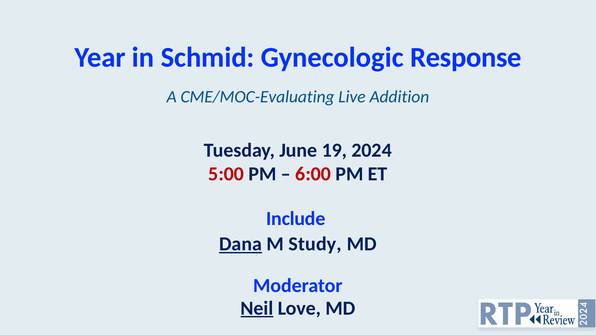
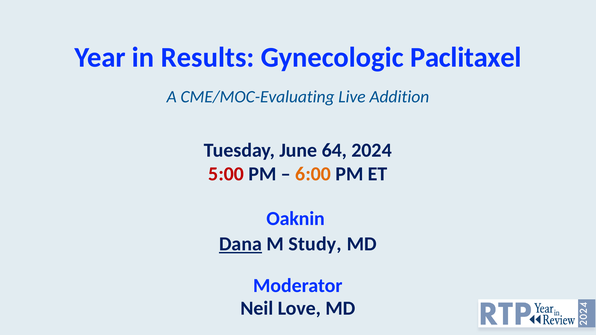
Schmid: Schmid -> Results (208, 58)
Response: Response -> Paclitaxel (466, 58)
19: 19 -> 64 (334, 150)
6:00 colour: red -> orange (313, 174)
Include: Include -> Oaknin (296, 219)
Neil underline: present -> none (257, 308)
